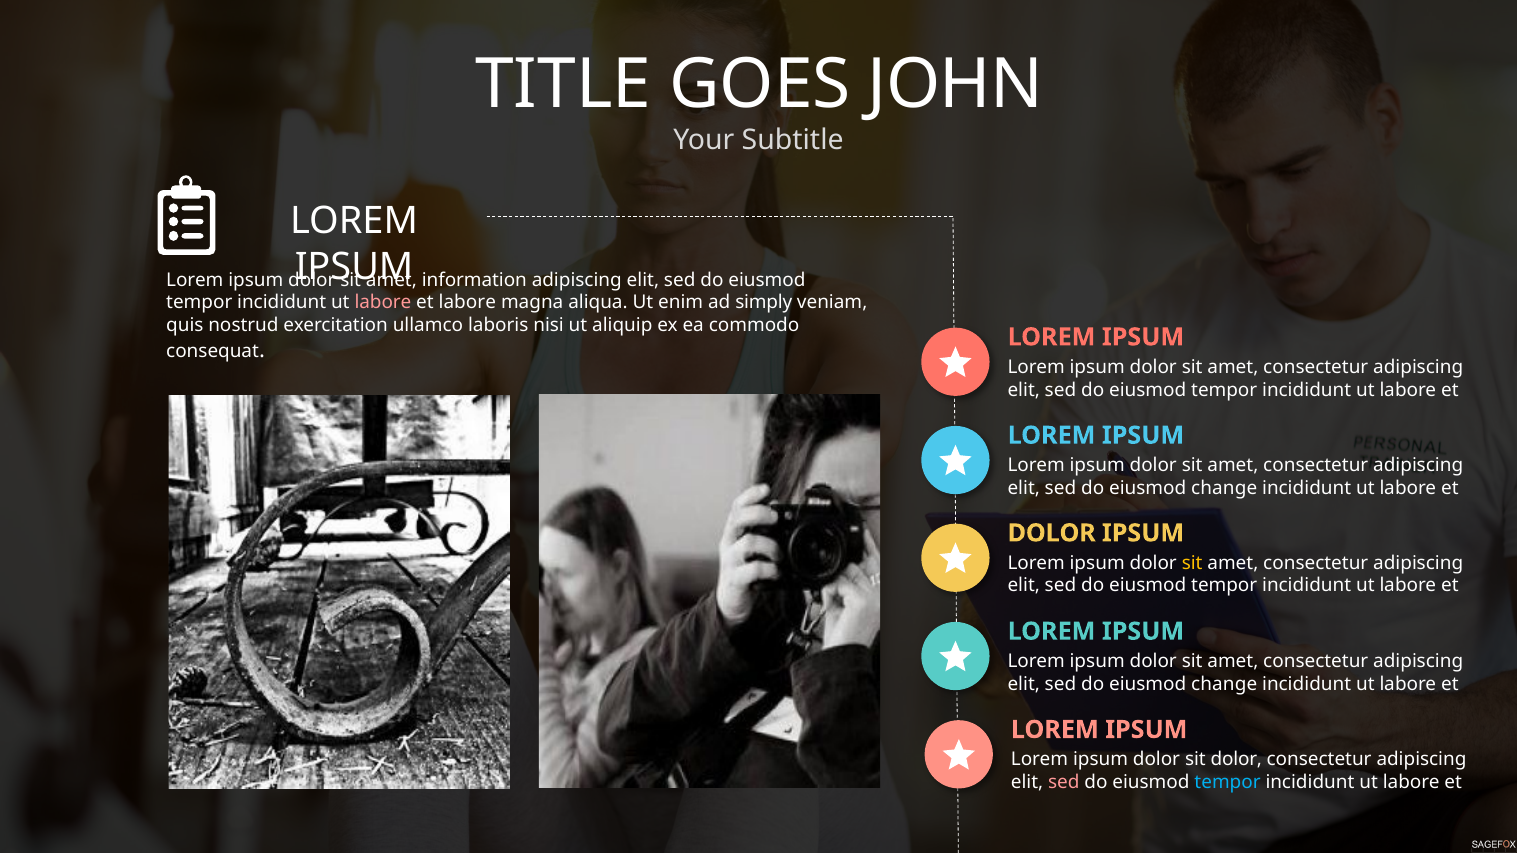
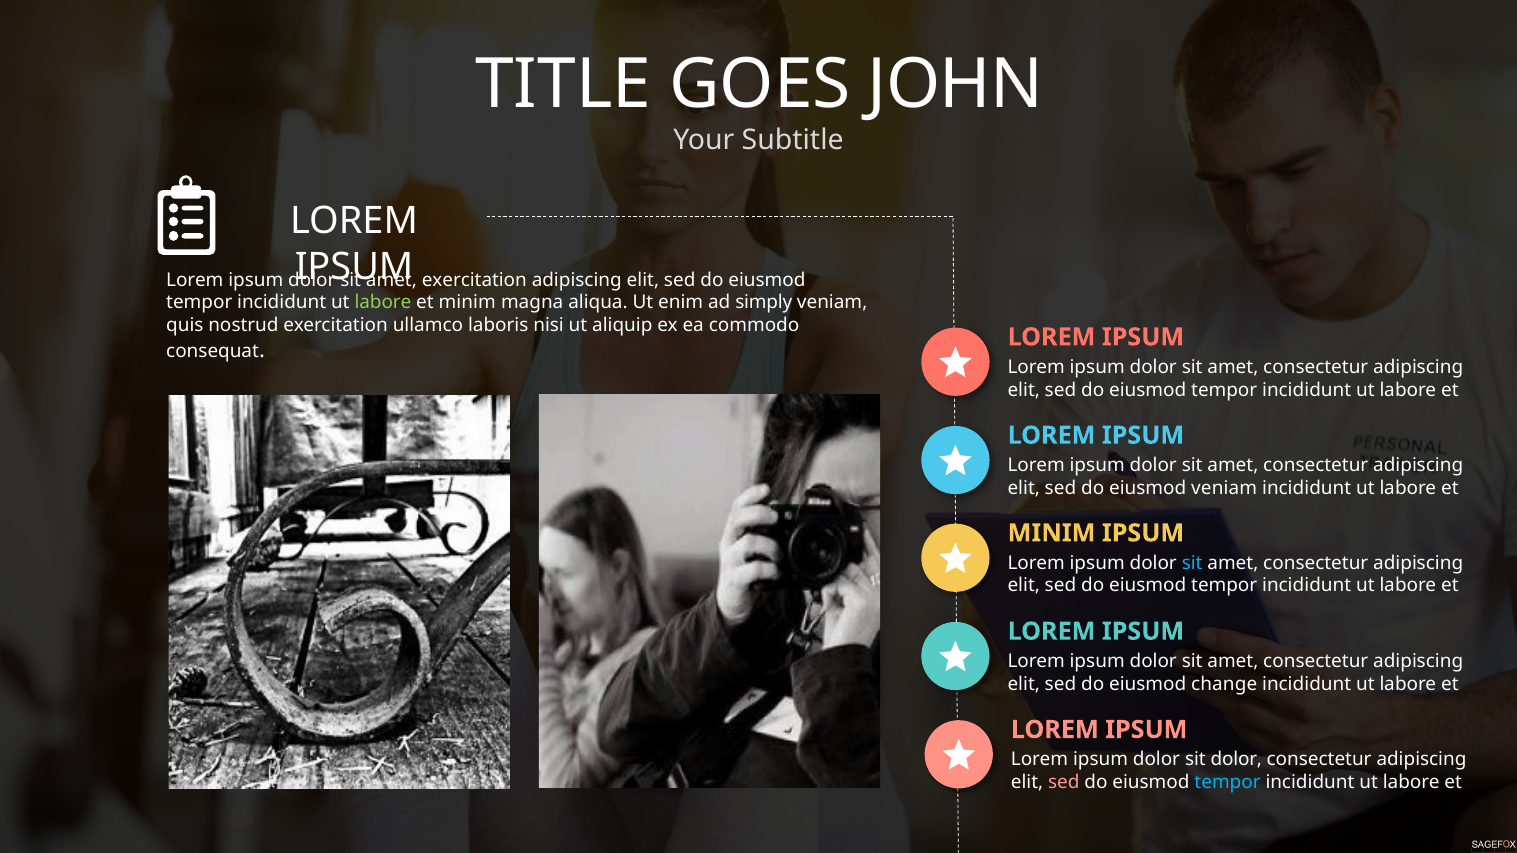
information: information -> exercitation (474, 280)
labore colour: pink -> light green (383, 303)
labore: labore -> minim (467, 303)
change: change -> veniam (1224, 488)
DOLOR: DOLOR -> MINIM (1052, 533)
sit colour: yellow -> light blue (1192, 563)
